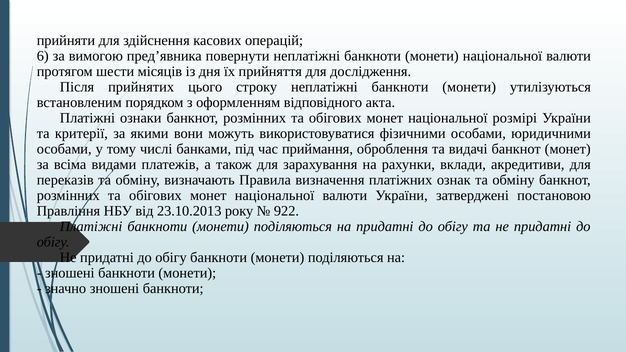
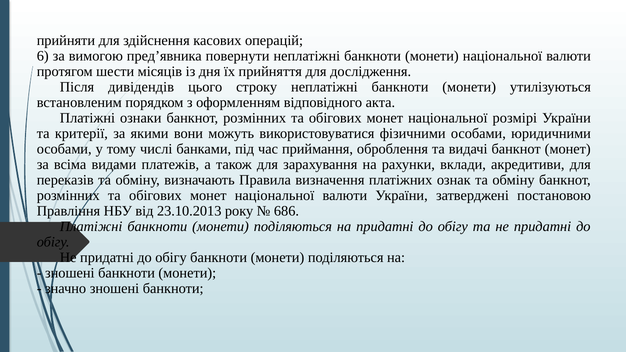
прийнятих: прийнятих -> дивідендів (141, 87)
922: 922 -> 686 (286, 211)
